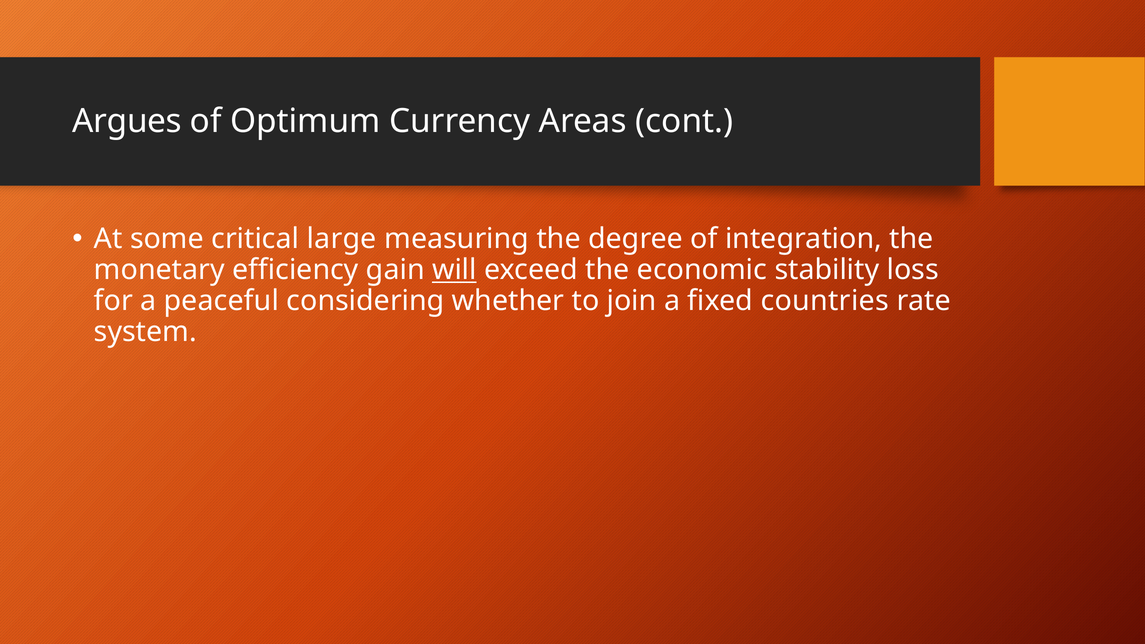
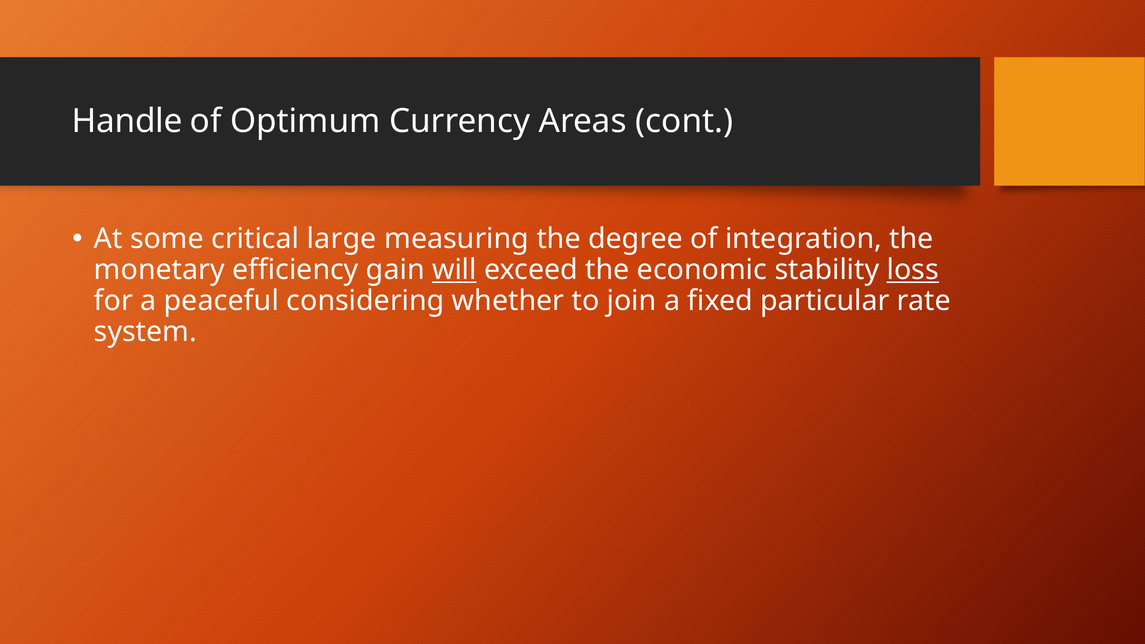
Argues: Argues -> Handle (127, 121)
loss underline: none -> present (913, 270)
countries: countries -> particular (825, 301)
